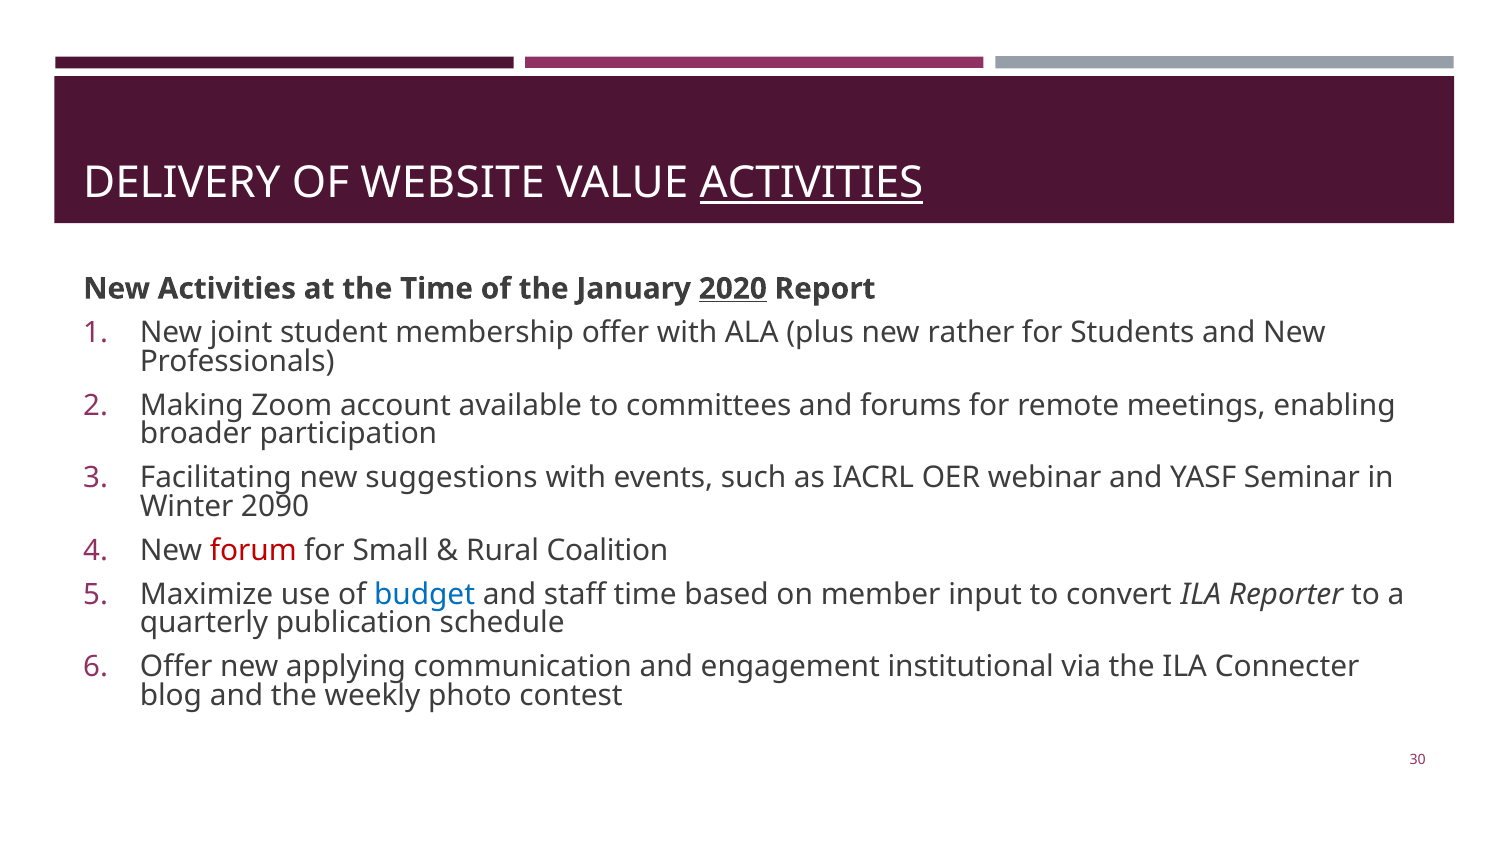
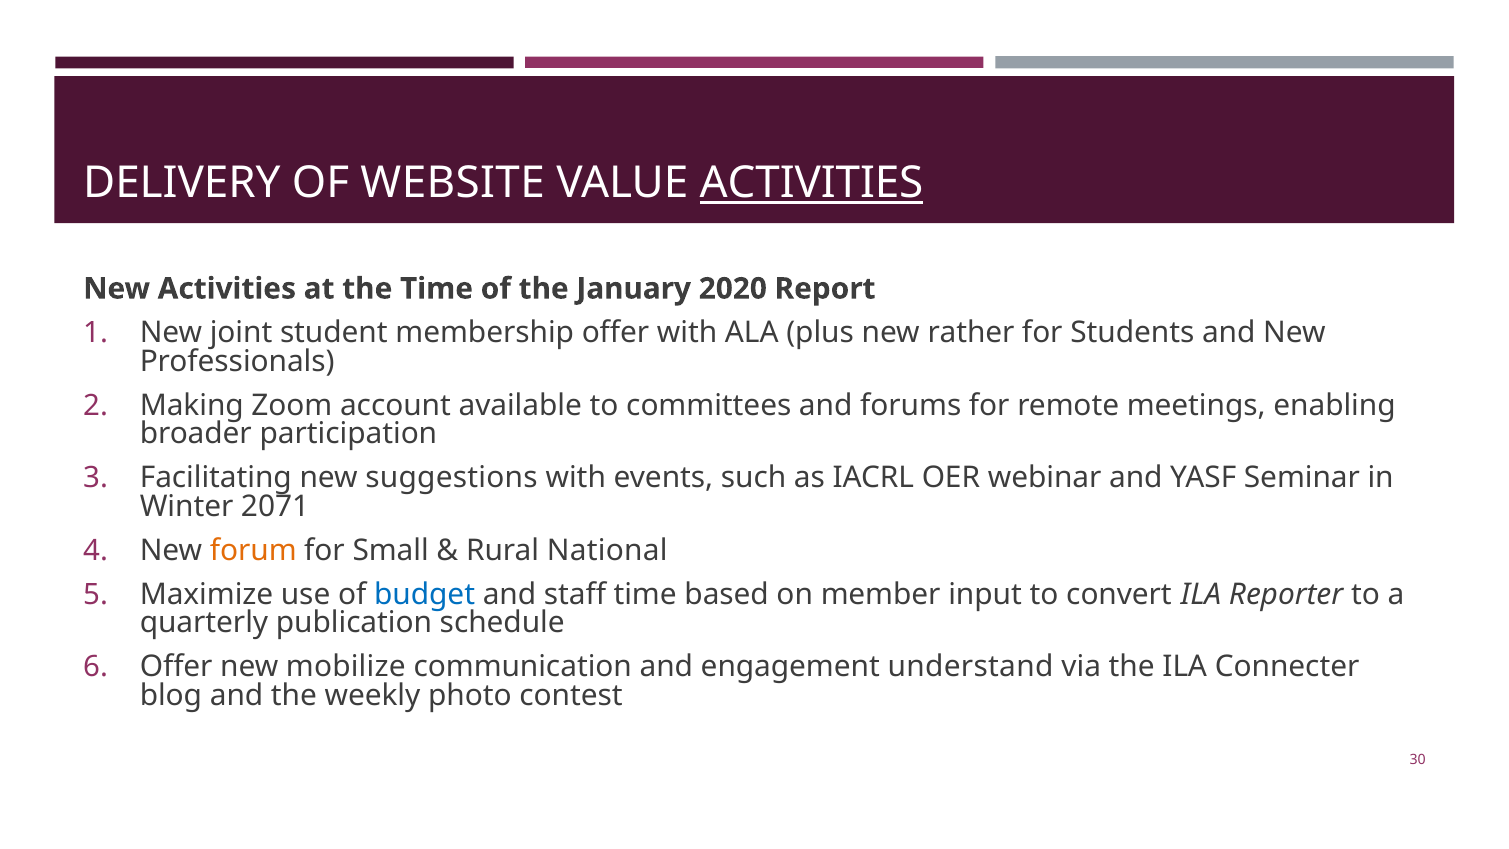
2020 underline: present -> none (733, 289)
2090: 2090 -> 2071 (275, 506)
forum colour: red -> orange (253, 550)
Coalition: Coalition -> National (607, 550)
applying: applying -> mobilize (346, 667)
institutional: institutional -> understand (971, 667)
